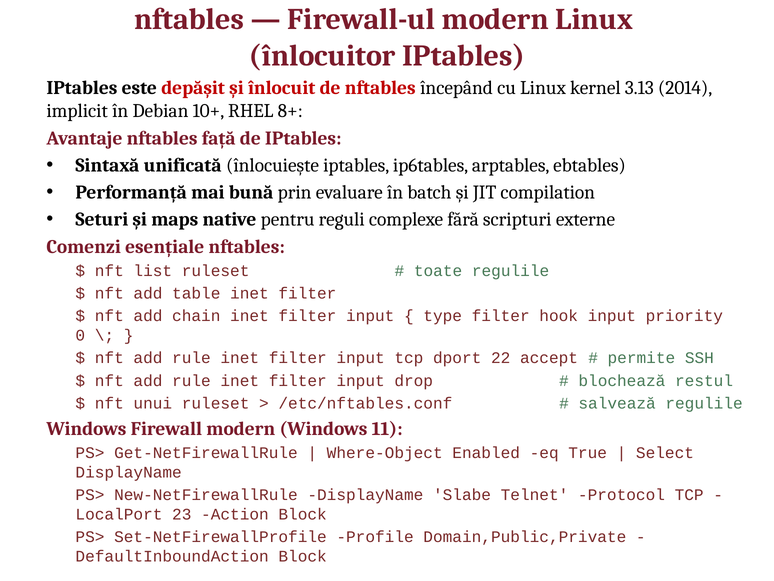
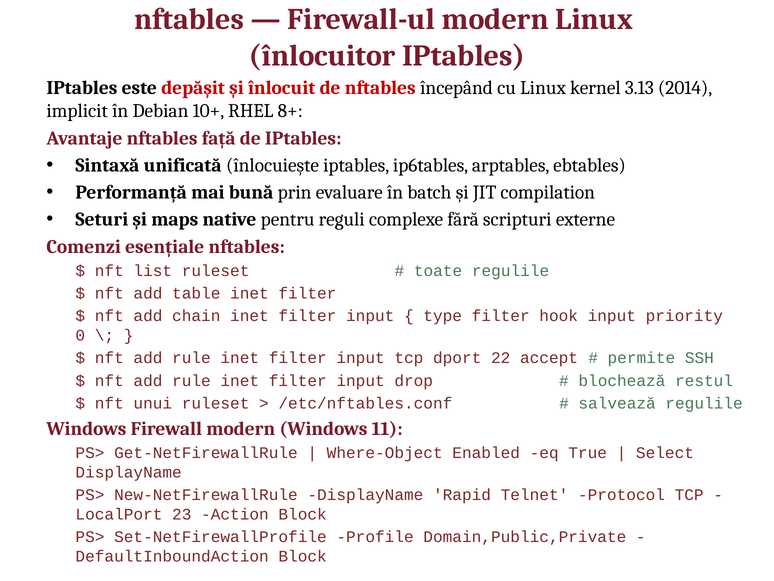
Slabe: Slabe -> Rapid (462, 495)
